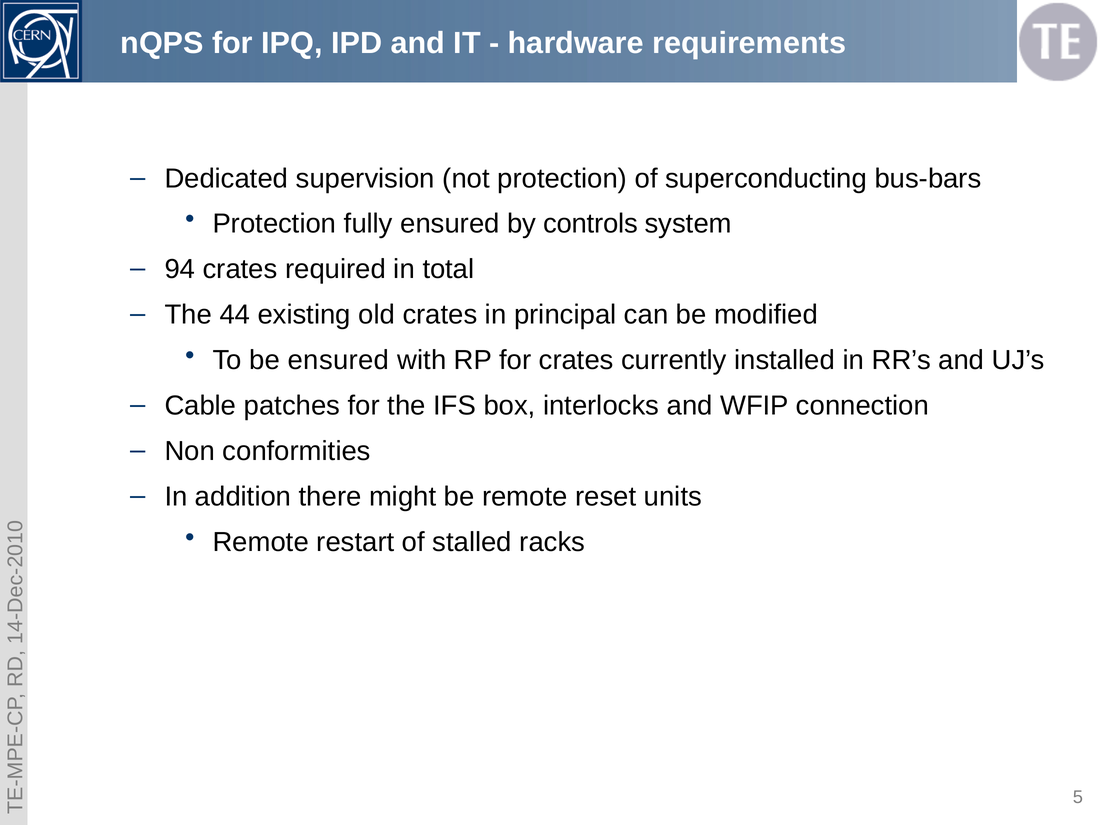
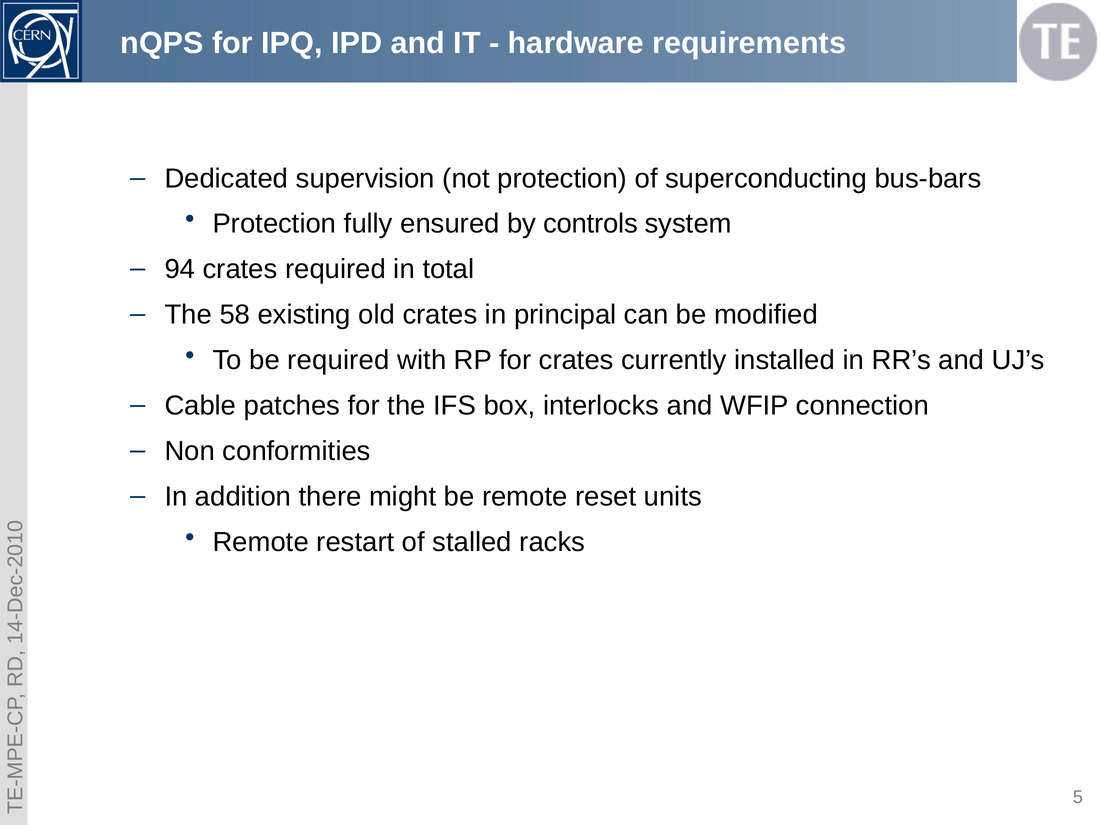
44: 44 -> 58 (235, 315)
be ensured: ensured -> required (338, 360)
